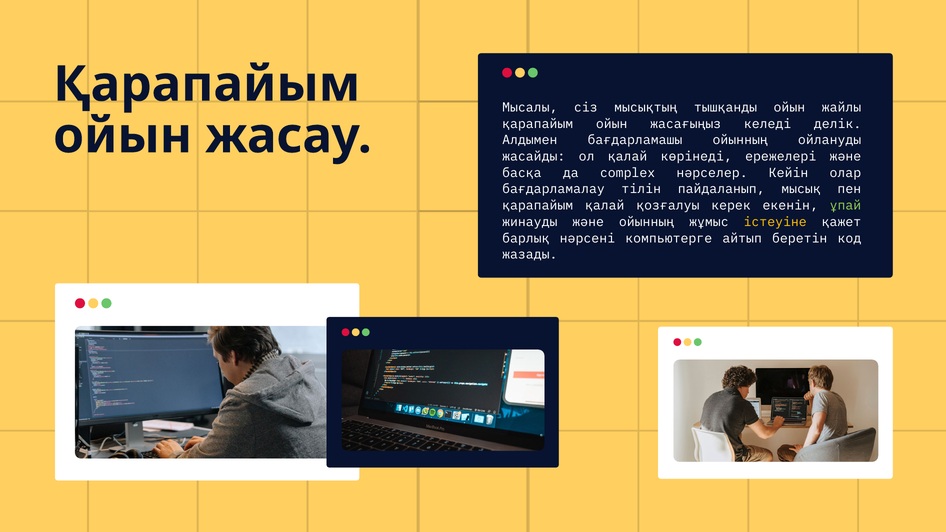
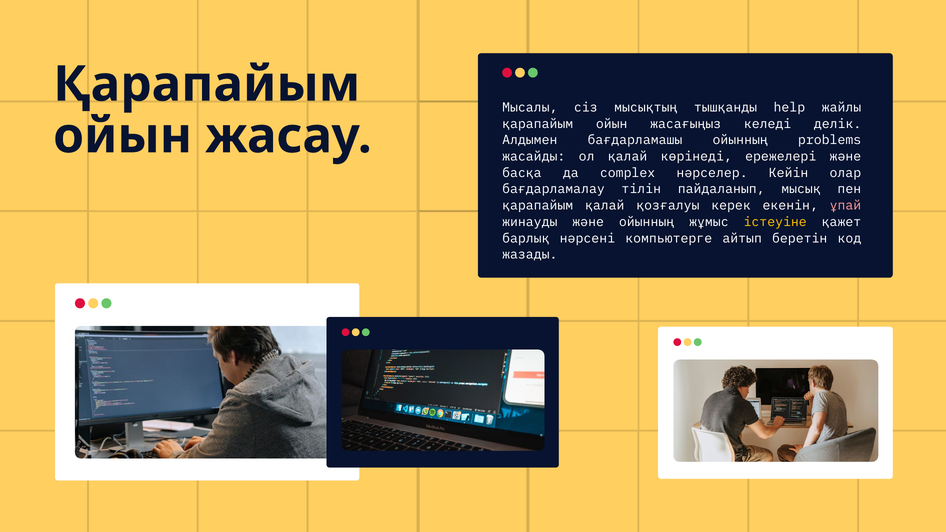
тышқанды ойын: ойын -> help (789, 107)
ойлануды: ойлануды -> problems (830, 140)
ұпай colour: light green -> pink (845, 206)
